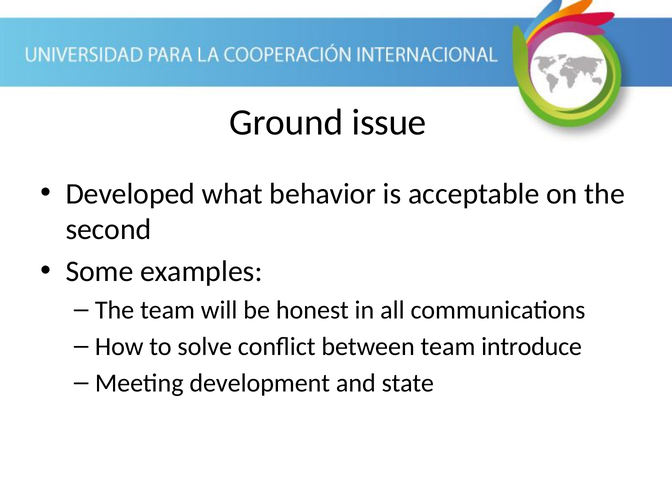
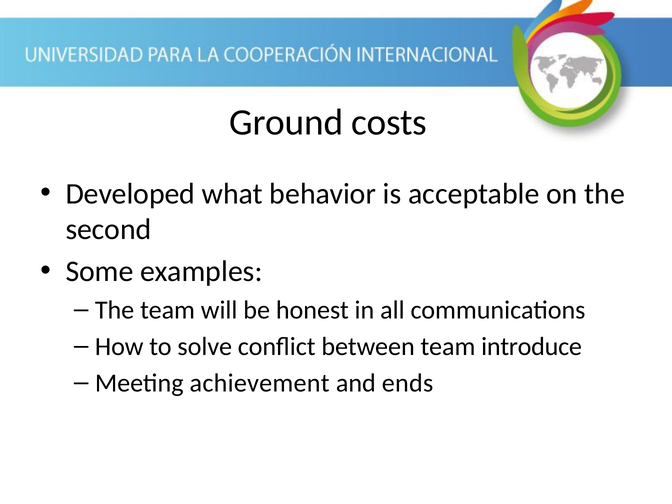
issue: issue -> costs (389, 123)
development: development -> achievement (260, 383)
state: state -> ends (408, 383)
